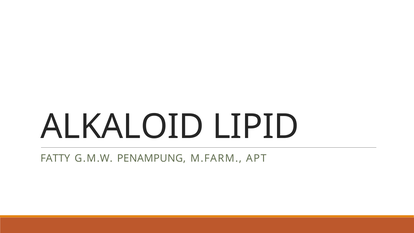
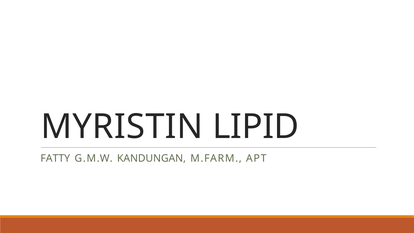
ALKALOID: ALKALOID -> MYRISTIN (122, 127)
PENAMPUNG: PENAMPUNG -> KANDUNGAN (151, 158)
